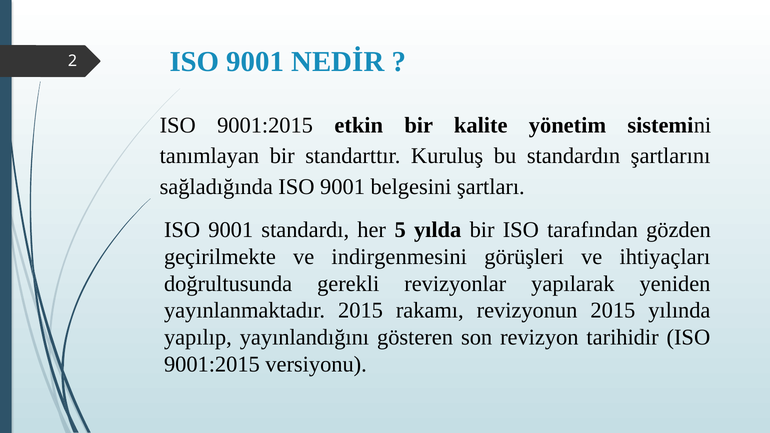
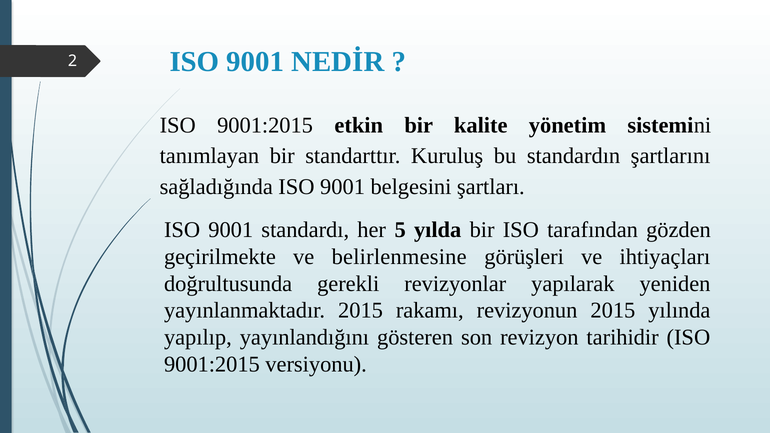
indirgenmesini: indirgenmesini -> belirlenmesine (399, 257)
